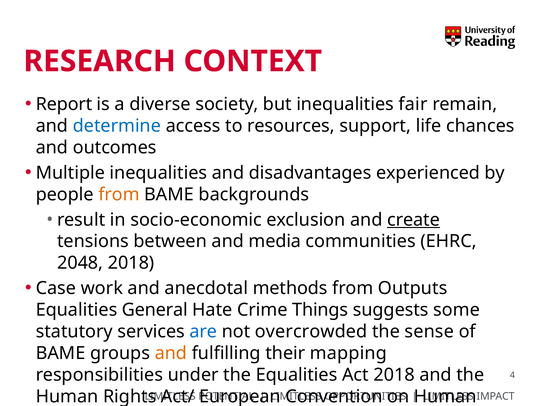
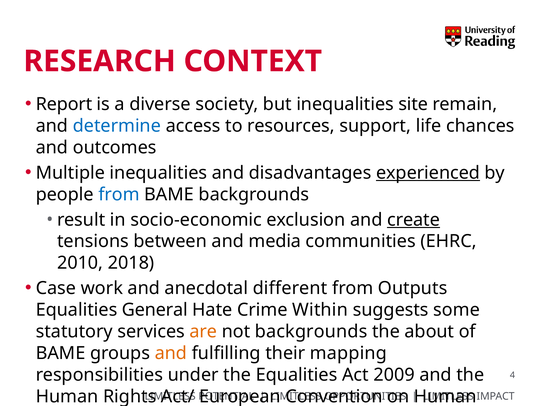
fair: fair -> site (413, 104)
experienced underline: none -> present (428, 173)
from colour: orange -> blue (119, 194)
2048: 2048 -> 2010 (80, 263)
methods: methods -> different (290, 288)
Things: Things -> Within (320, 310)
are colour: blue -> orange (203, 331)
not overcrowded: overcrowded -> backgrounds (311, 331)
sense: sense -> about (429, 331)
Act 2018: 2018 -> 2009 (394, 375)
